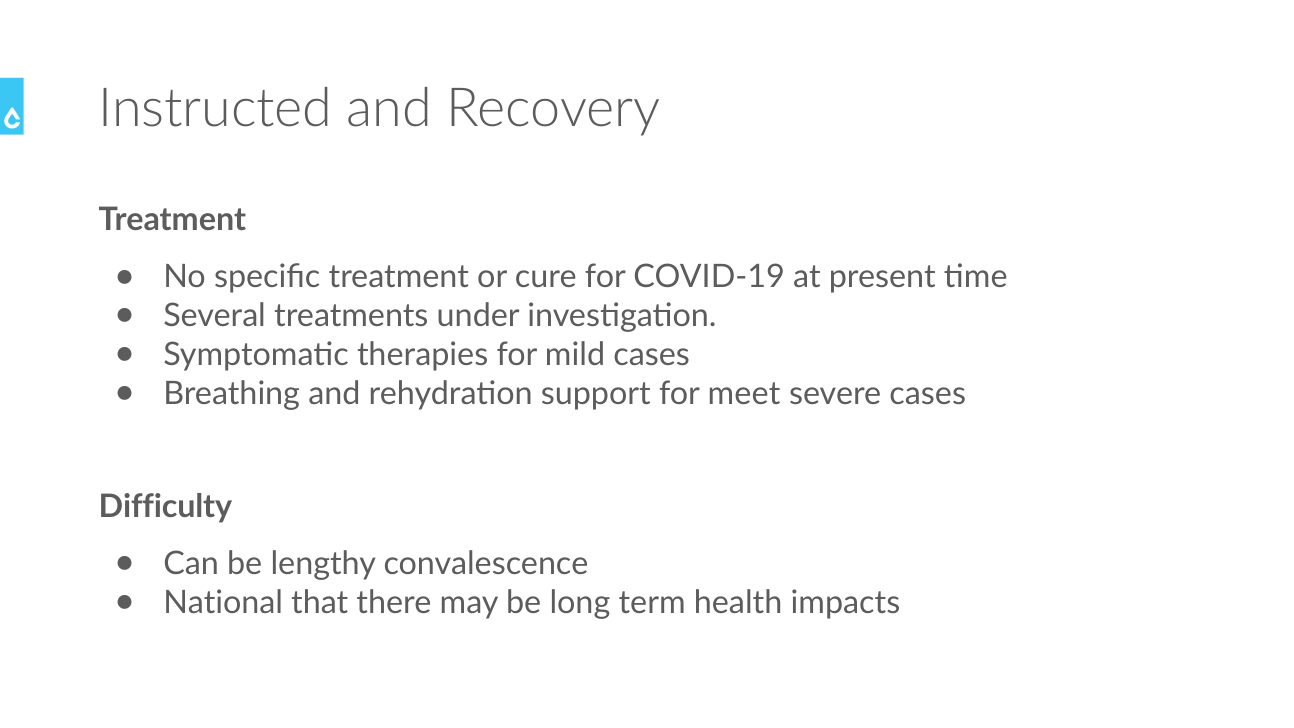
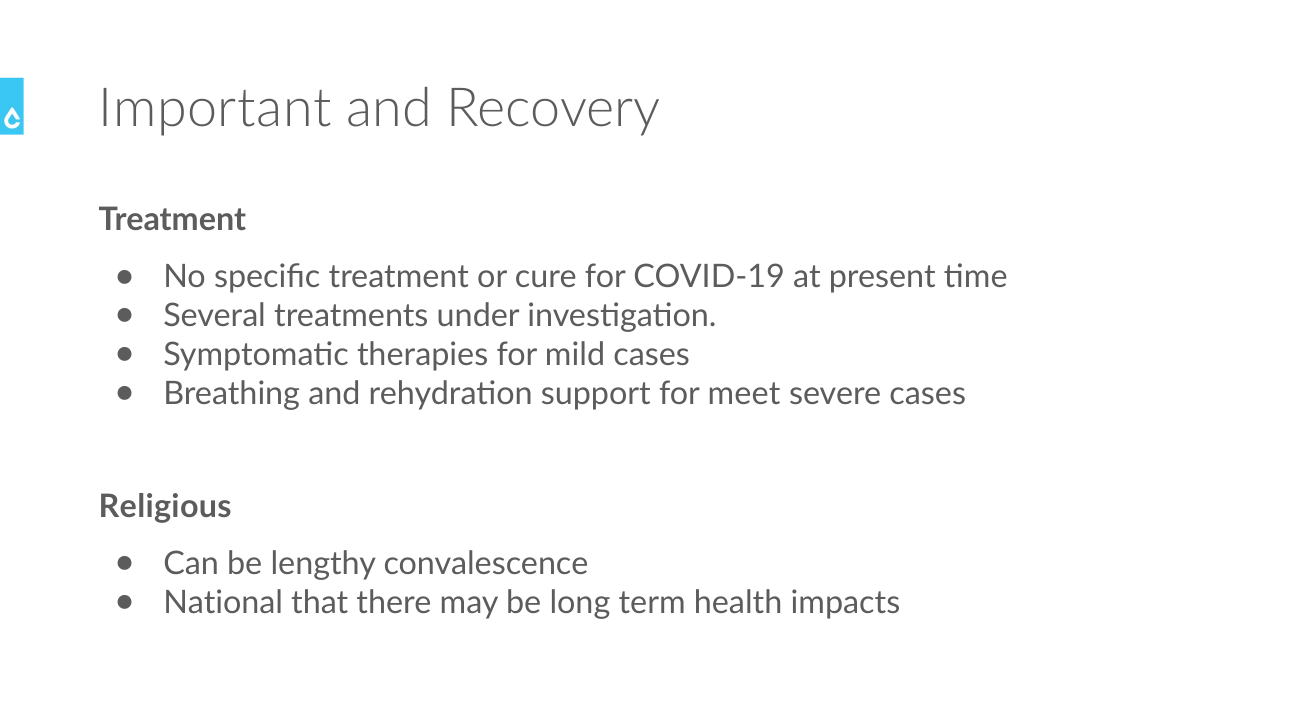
Instructed: Instructed -> Important (215, 109)
Difficulty: Difficulty -> Religious (165, 507)
